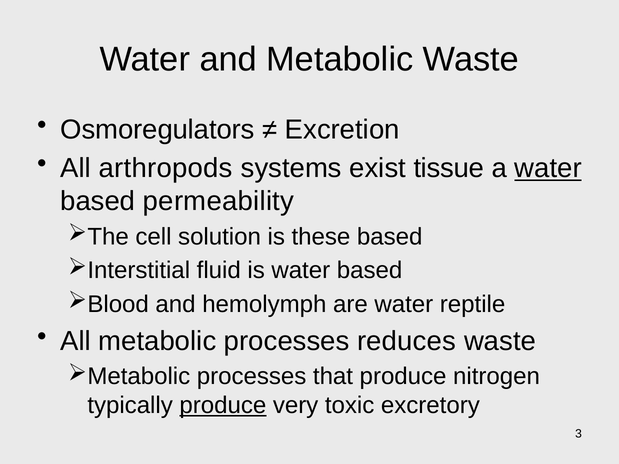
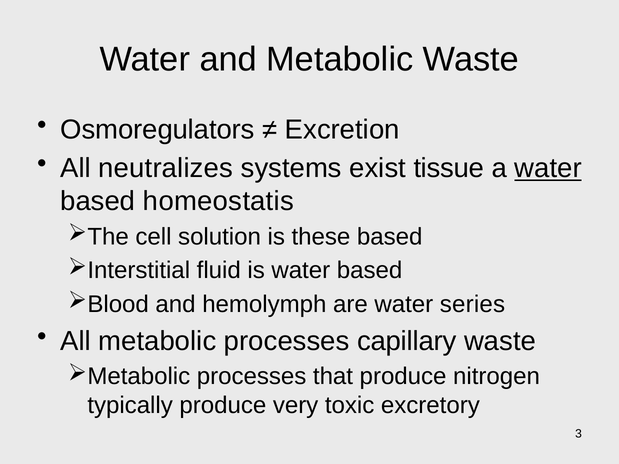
arthropods: arthropods -> neutralizes (166, 168)
permeability: permeability -> homeostatis (218, 201)
reptile: reptile -> series (472, 304)
reduces: reduces -> capillary (407, 341)
produce underline: present -> none (223, 406)
